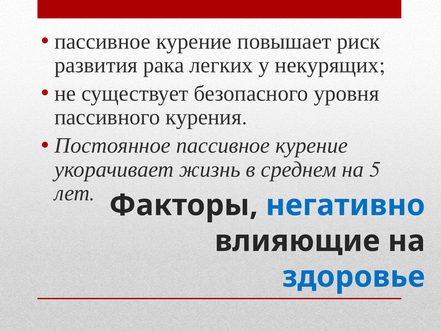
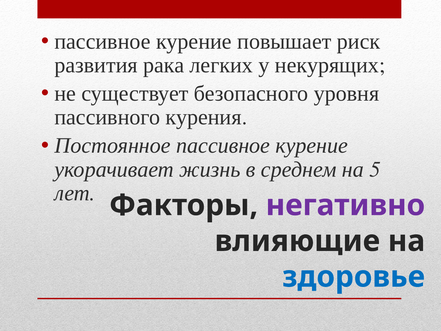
негативно colour: blue -> purple (345, 205)
